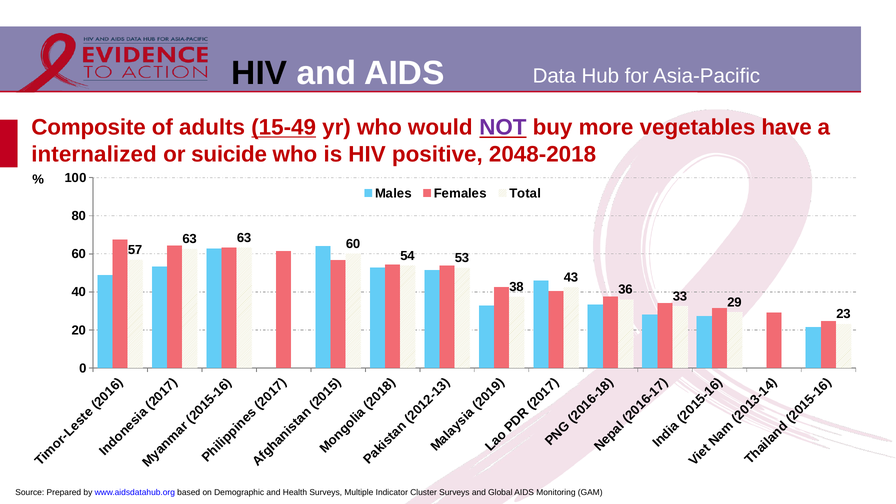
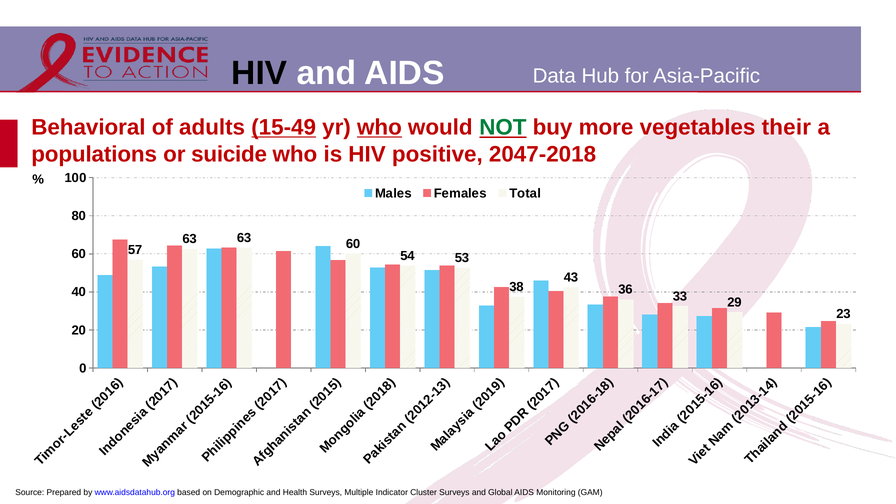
Composite: Composite -> Behavioral (88, 127)
who underline: none -> present (379, 127)
NOT colour: purple -> green (503, 127)
have: have -> their (786, 127)
internalized: internalized -> populations (94, 154)
2048-2018: 2048-2018 -> 2047-2018 (543, 154)
